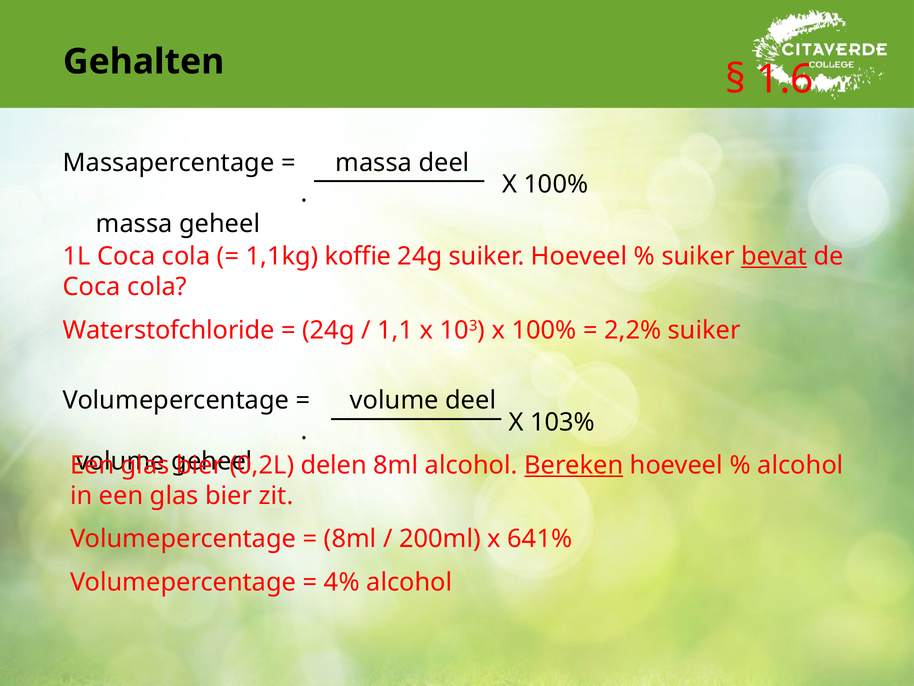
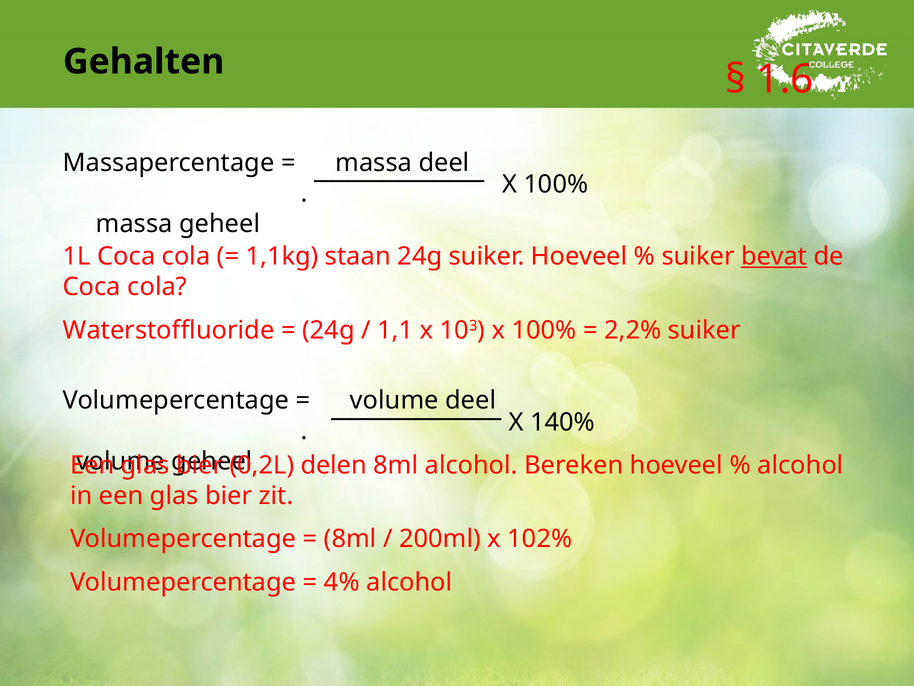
koffie: koffie -> staan (358, 256)
Waterstofchloride: Waterstofchloride -> Waterstoffluoride (169, 330)
103%: 103% -> 140% (562, 422)
Bereken underline: present -> none (574, 465)
641%: 641% -> 102% (540, 539)
